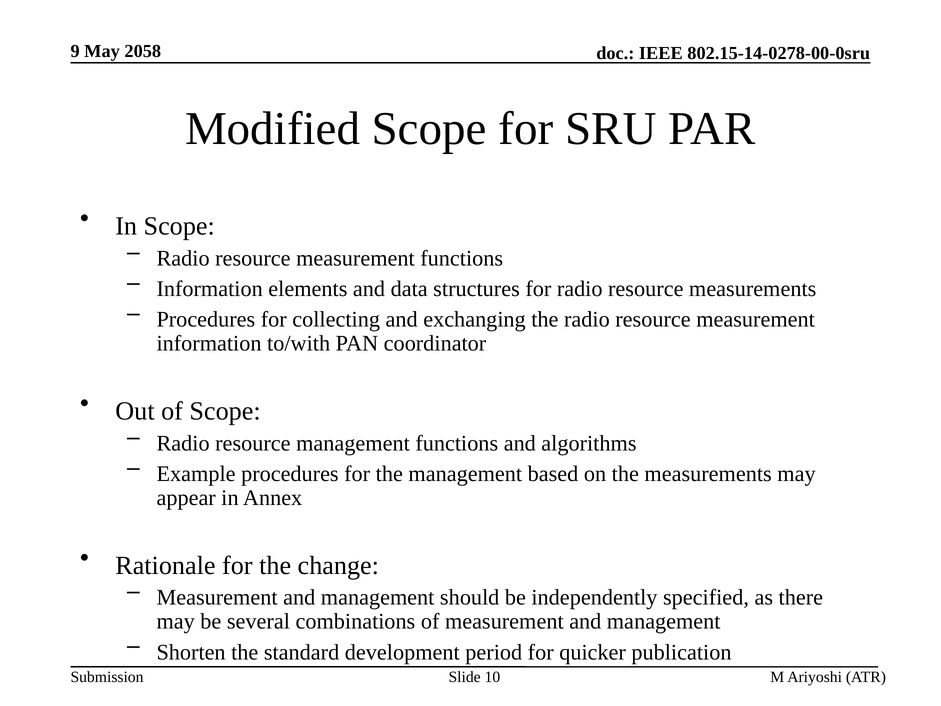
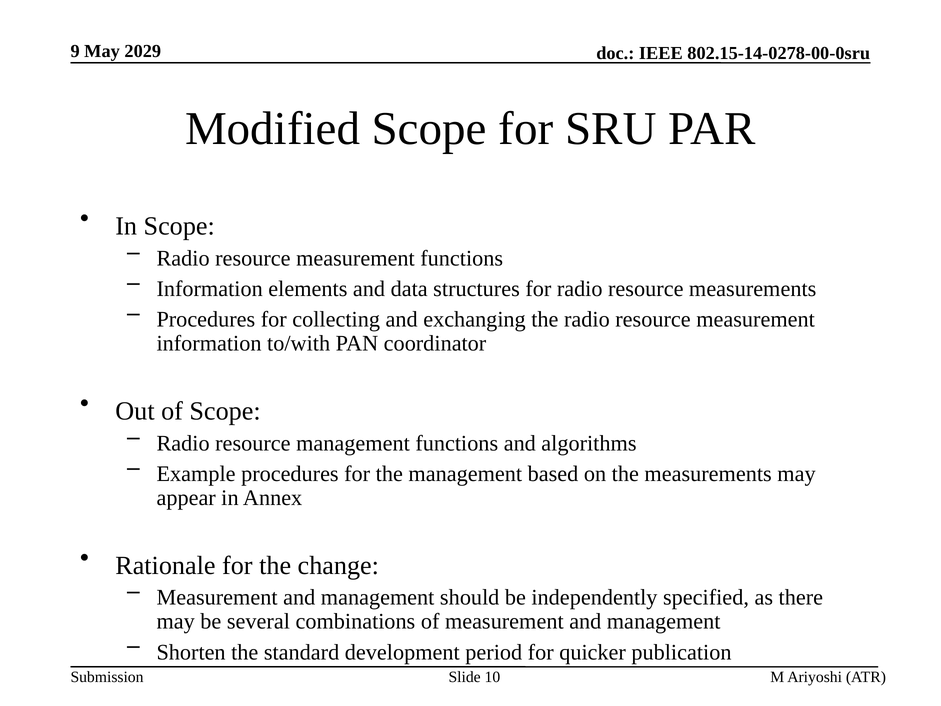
2058: 2058 -> 2029 (143, 51)
